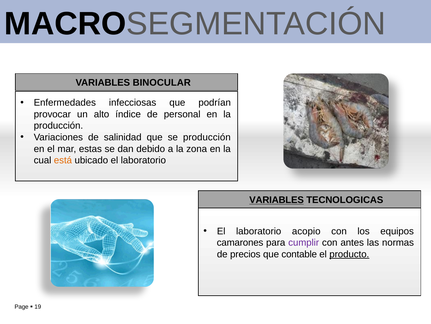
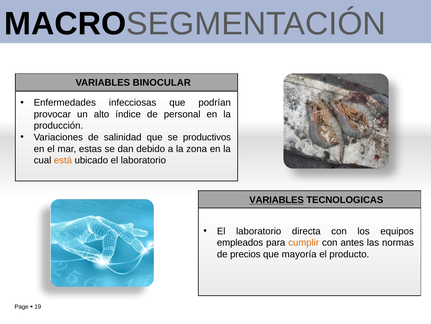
se producción: producción -> productivos (207, 137)
acopio: acopio -> directa (306, 231)
camarones: camarones -> empleados (240, 242)
cumplir colour: purple -> orange (304, 242)
contable: contable -> mayoría (299, 254)
producto underline: present -> none (349, 254)
